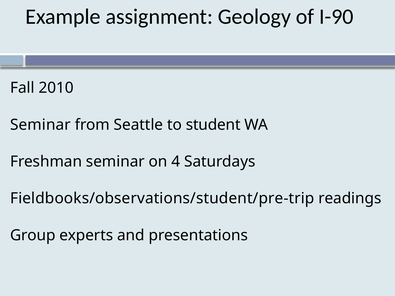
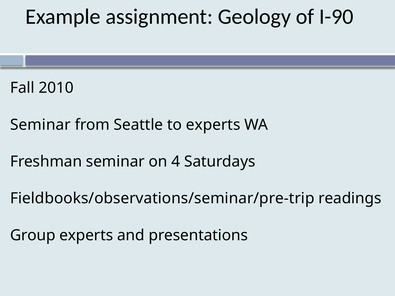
to student: student -> experts (213, 125)
Fieldbooks/observations/student/pre-trip: Fieldbooks/observations/student/pre-trip -> Fieldbooks/observations/seminar/pre-trip (162, 199)
